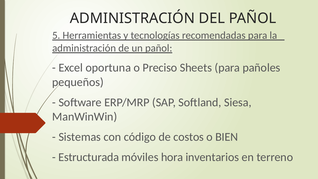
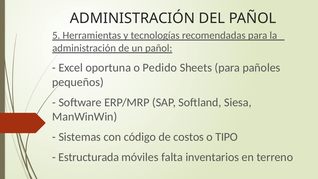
Preciso: Preciso -> Pedido (160, 68)
BIEN: BIEN -> TIPO (227, 137)
hora: hora -> falta (172, 157)
